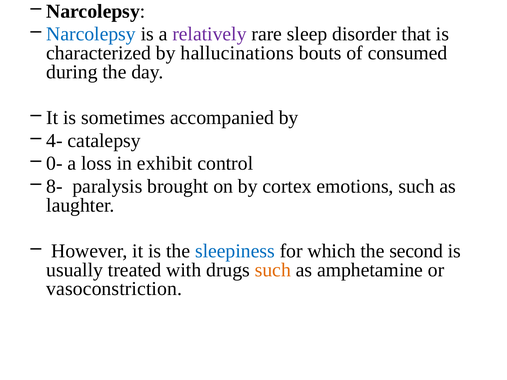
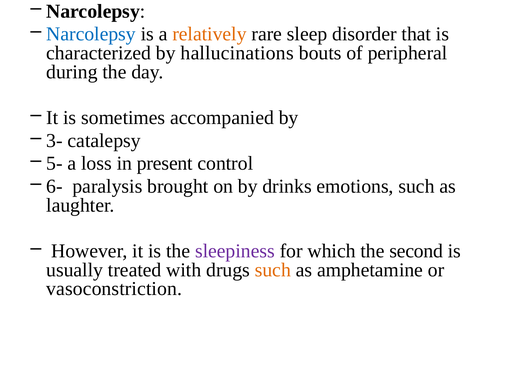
relatively colour: purple -> orange (209, 34)
consumed: consumed -> peripheral (408, 53)
4-: 4- -> 3- (54, 141)
0-: 0- -> 5- (54, 164)
exhibit: exhibit -> present (165, 164)
8-: 8- -> 6- (54, 186)
cortex: cortex -> drinks (287, 186)
sleepiness colour: blue -> purple (235, 251)
